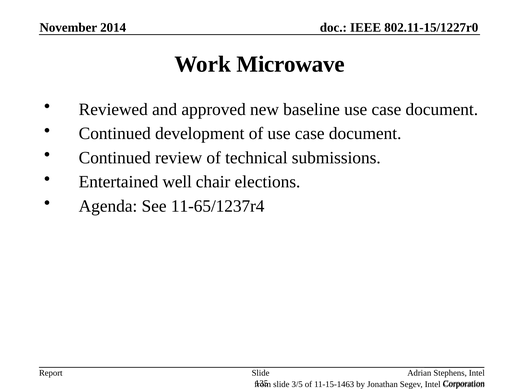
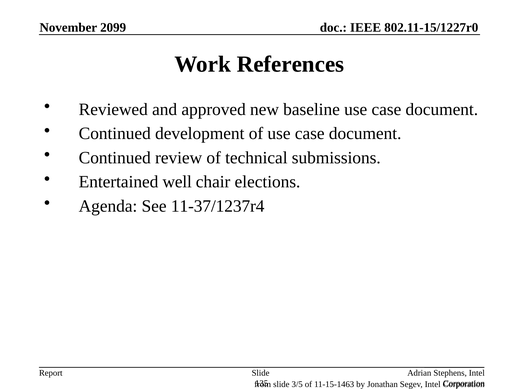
2014: 2014 -> 2099 (113, 28)
Microwave: Microwave -> References (290, 64)
11-65/1237r4: 11-65/1237r4 -> 11-37/1237r4 (218, 206)
